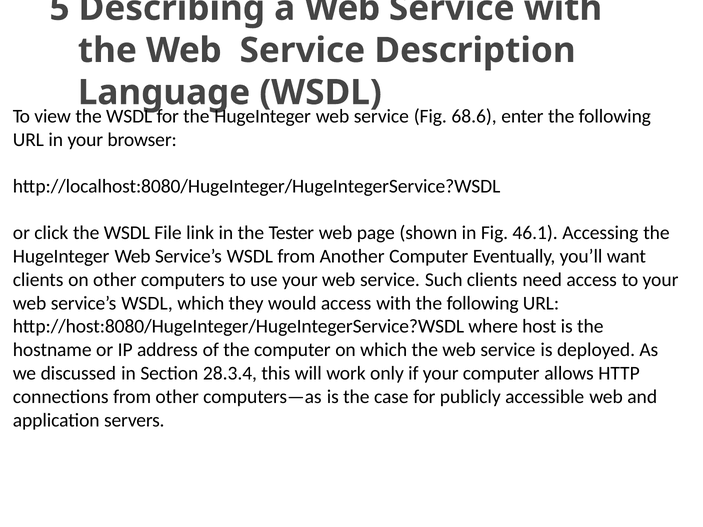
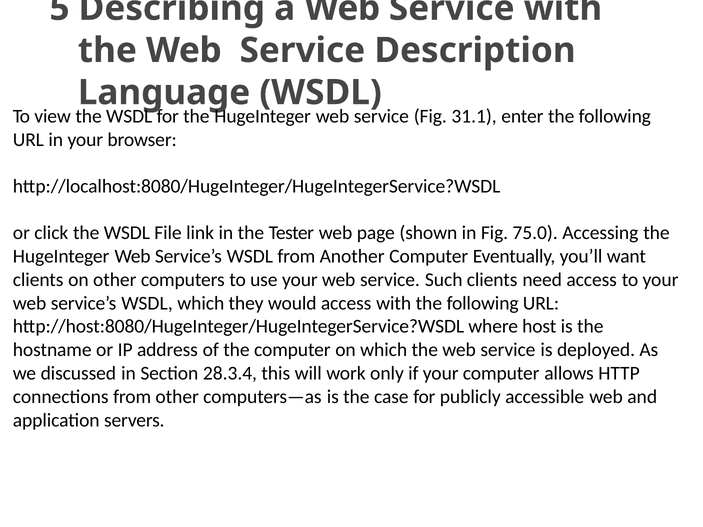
68.6: 68.6 -> 31.1 (474, 116)
46.1: 46.1 -> 75.0 (535, 233)
